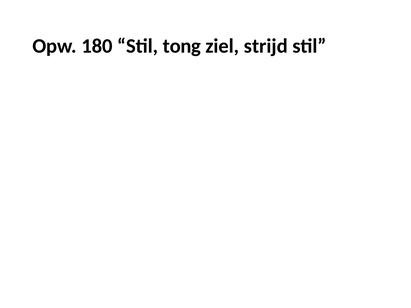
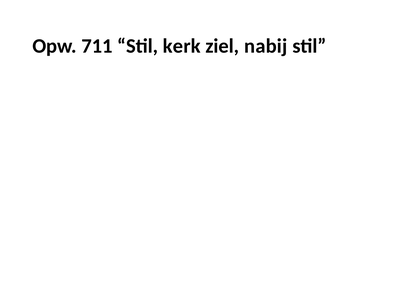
180: 180 -> 711 (97, 46)
tong: tong -> kerk (182, 46)
strijd: strijd -> nabij (266, 46)
